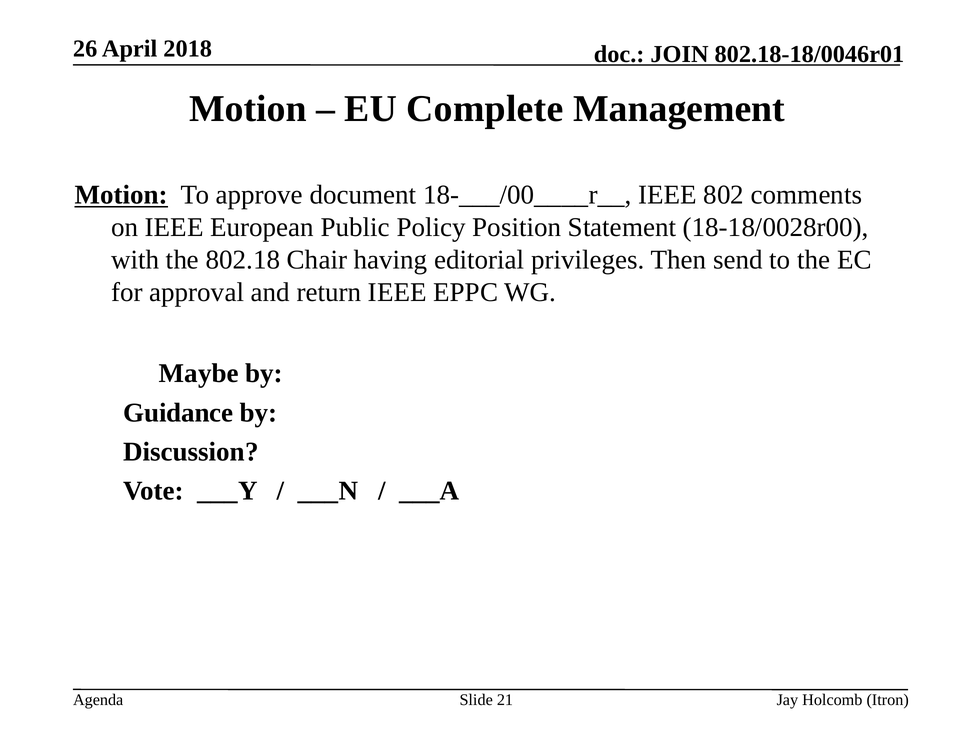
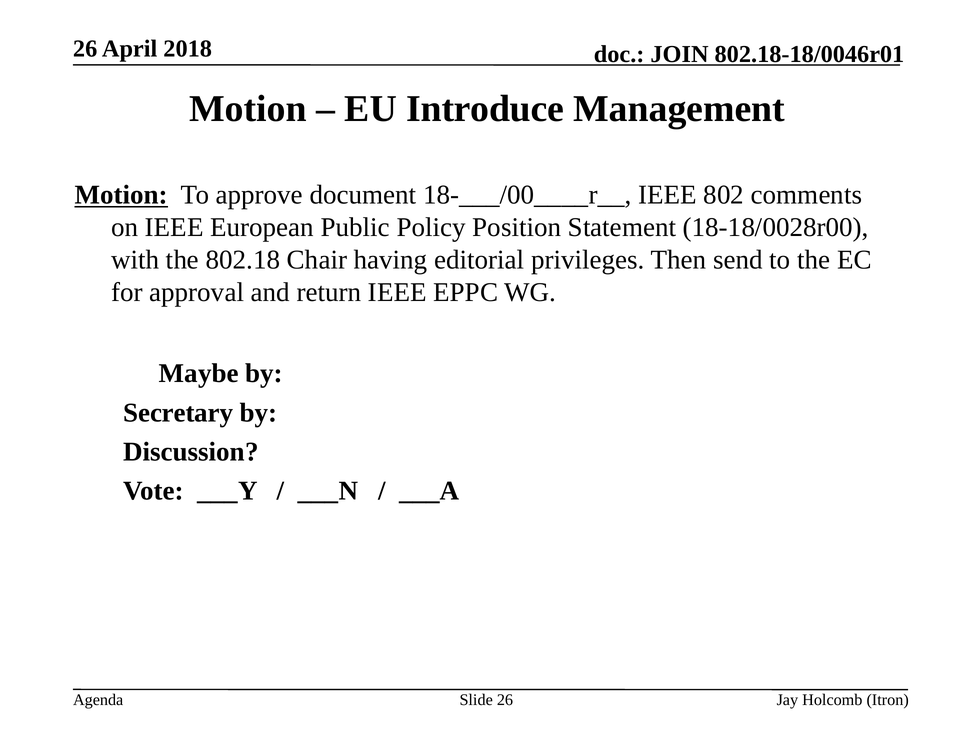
Complete: Complete -> Introduce (485, 109)
Guidance: Guidance -> Secretary (178, 412)
Slide 21: 21 -> 26 (505, 700)
